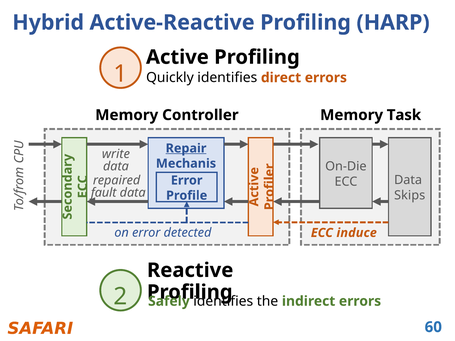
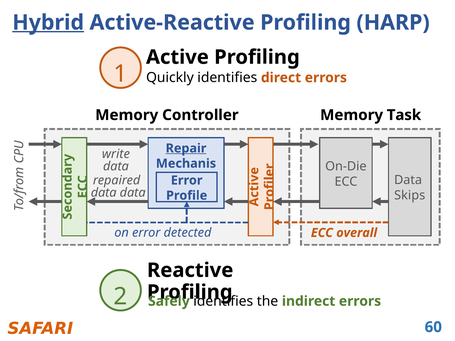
Hybrid underline: none -> present (48, 23)
fault: fault -> data (104, 193)
induce: induce -> overall (357, 233)
